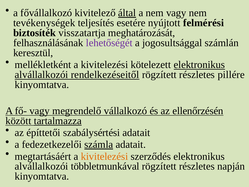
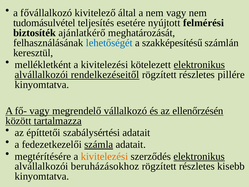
által underline: present -> none (127, 13)
tevékenységek: tevékenységek -> tudomásulvétel (44, 23)
visszatartja: visszatartja -> ajánlatkérő (82, 33)
lehetőségét colour: purple -> blue (109, 43)
jogosultsággal: jogosultsággal -> szakképesítésű (172, 43)
megtartásáért: megtartásáért -> megtérítésére (43, 156)
elektronikus underline: none -> present (199, 156)
többletmunkával: többletmunkával -> beruházásokhoz (105, 166)
napján: napján -> kisebb (231, 166)
